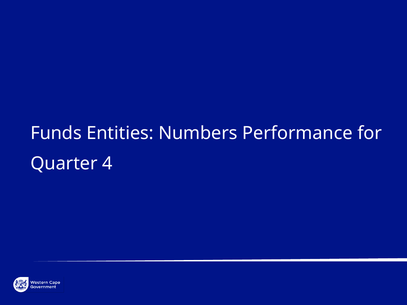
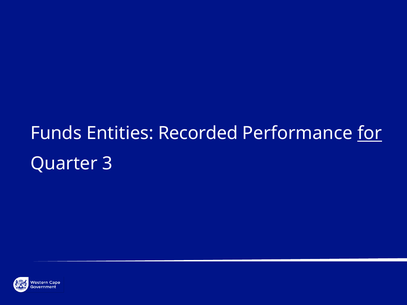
Numbers: Numbers -> Recorded (198, 133)
for underline: none -> present (370, 133)
4: 4 -> 3 (107, 164)
